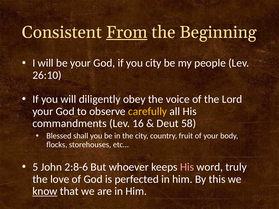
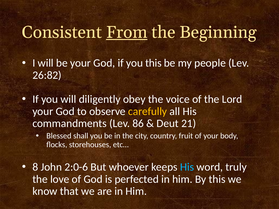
you city: city -> this (153, 63)
26:10: 26:10 -> 26:82 (47, 75)
16: 16 -> 86 (138, 124)
58: 58 -> 21 (189, 124)
5: 5 -> 8 (35, 167)
2:8-6: 2:8-6 -> 2:0-6 (76, 167)
His colour: pink -> light blue (187, 167)
know underline: present -> none (45, 191)
